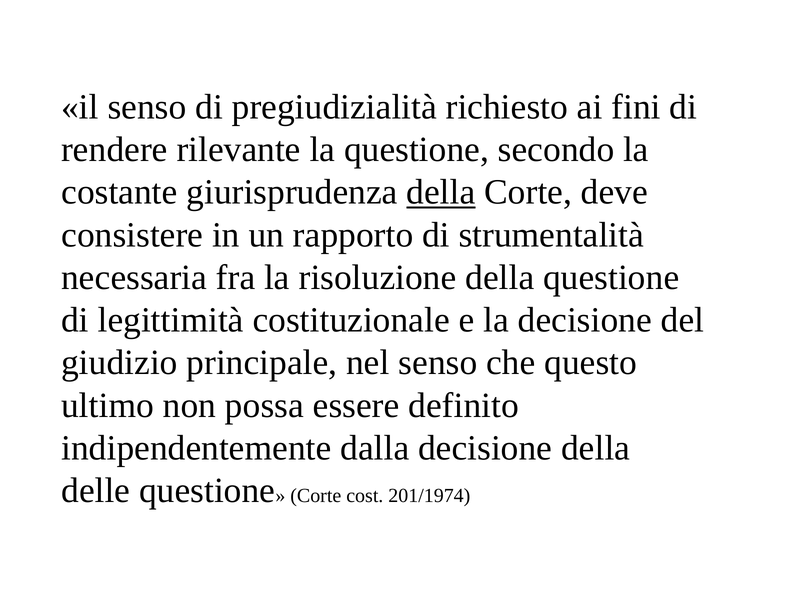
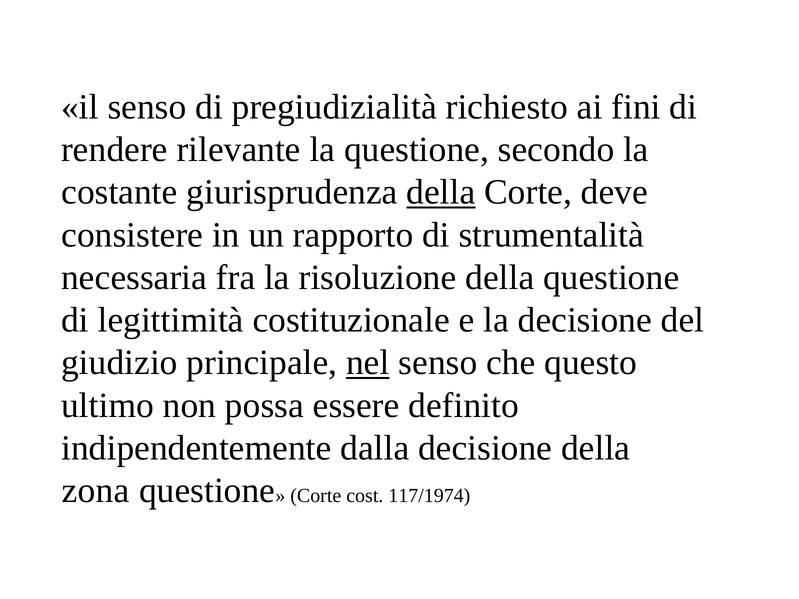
nel underline: none -> present (368, 363)
delle: delle -> zona (96, 491)
201/1974: 201/1974 -> 117/1974 (429, 496)
